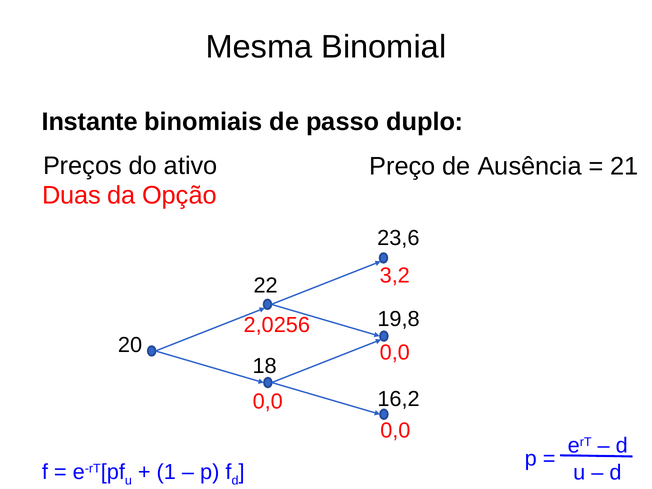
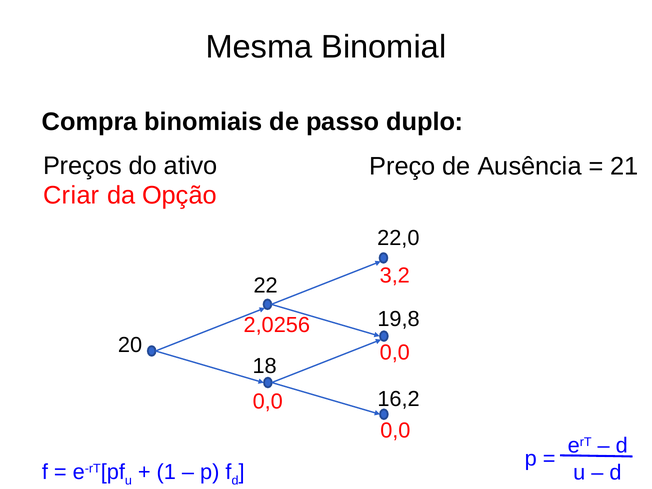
Instante: Instante -> Compra (90, 122)
Duas: Duas -> Criar (71, 195)
23,6: 23,6 -> 22,0 (398, 238)
